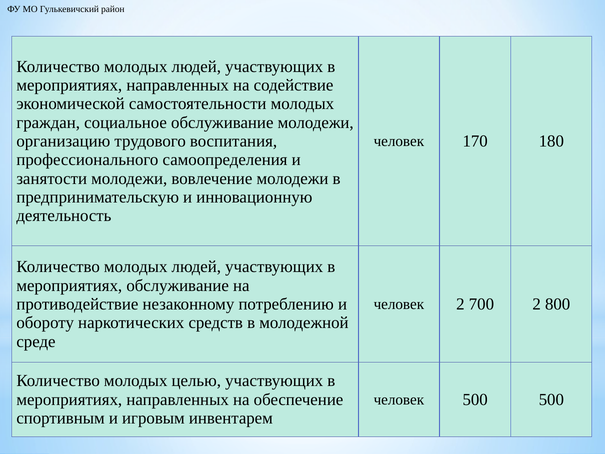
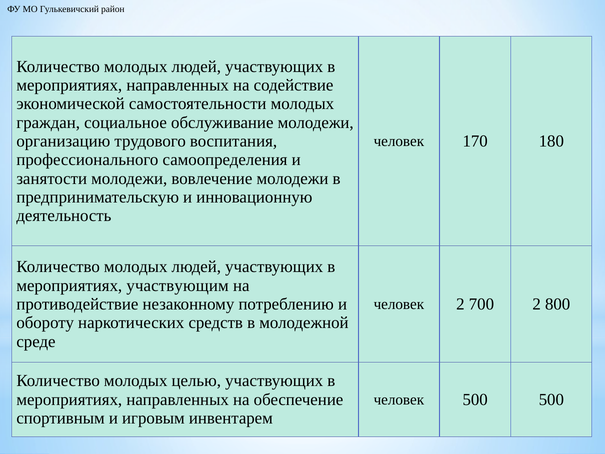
мероприятиях обслуживание: обслуживание -> участвующим (178, 285)
